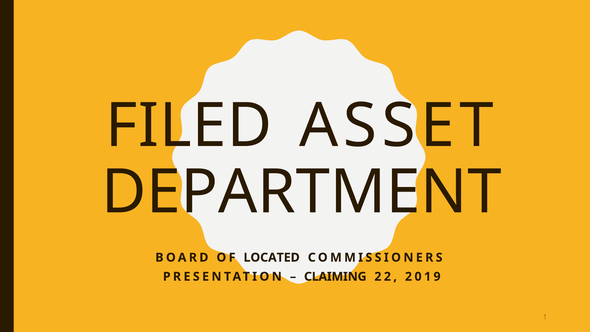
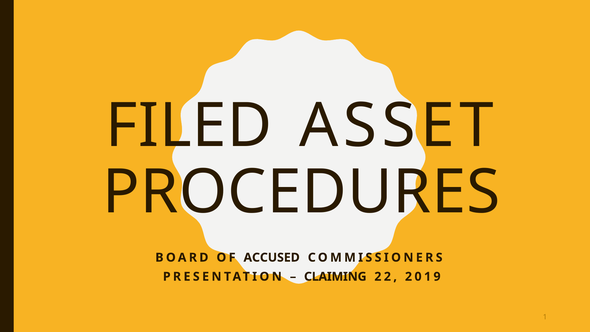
DEPARTMENT: DEPARTMENT -> PROCEDURES (301, 192)
LOCATED: LOCATED -> ACCUSED (272, 257)
